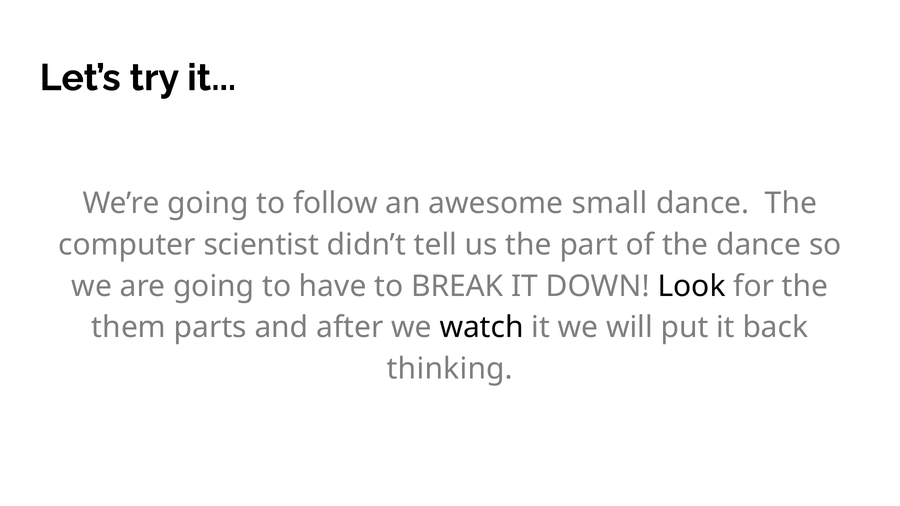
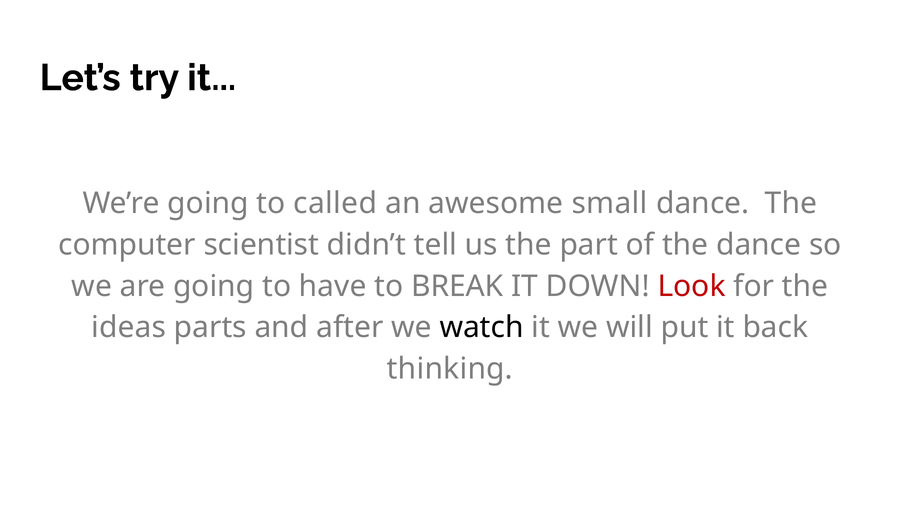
follow: follow -> called (335, 204)
Look colour: black -> red (692, 286)
them: them -> ideas (129, 328)
